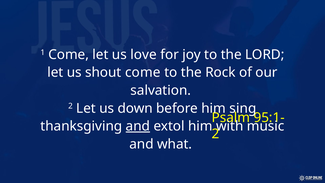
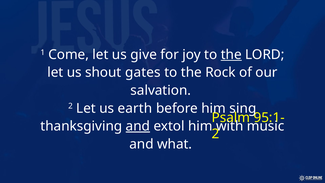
love: love -> give (144, 55)
the underline: none -> present (231, 55)
shout come: come -> gates (143, 72)
down: down -> earth (135, 108)
